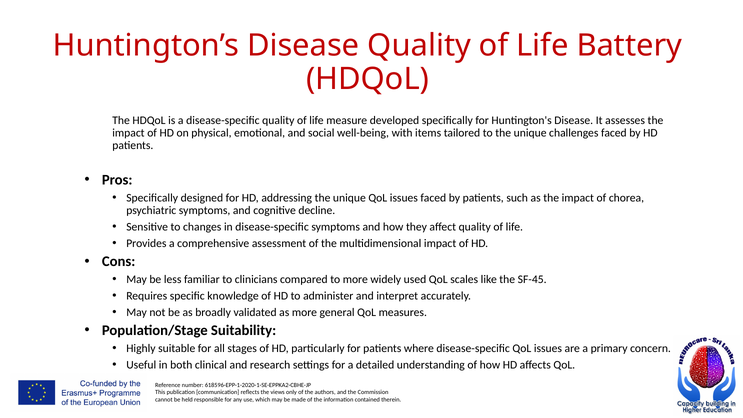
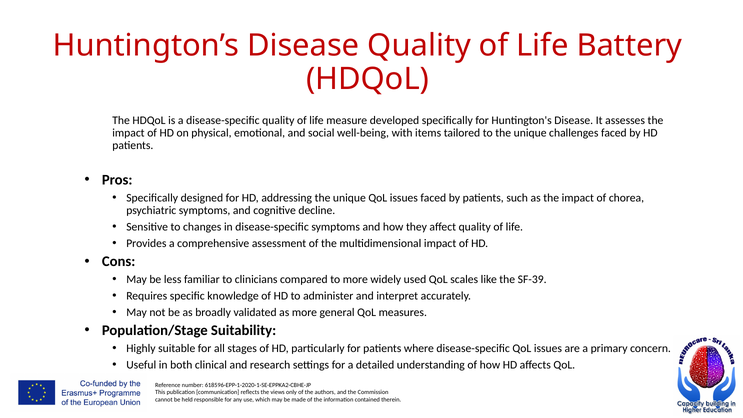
SF-45: SF-45 -> SF-39 (532, 279)
